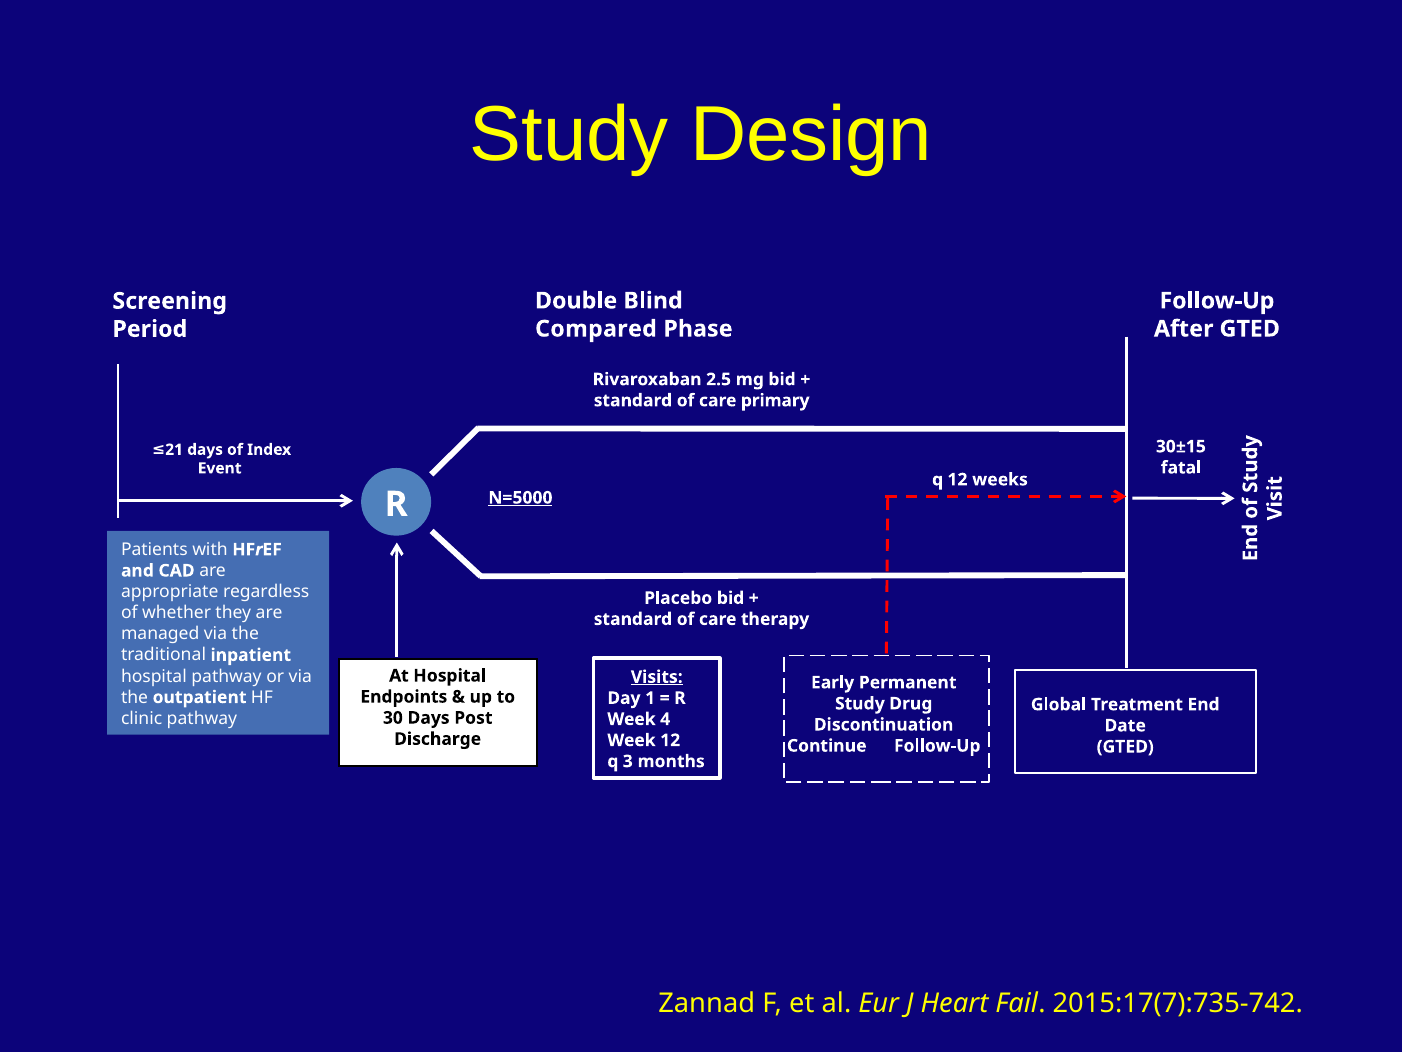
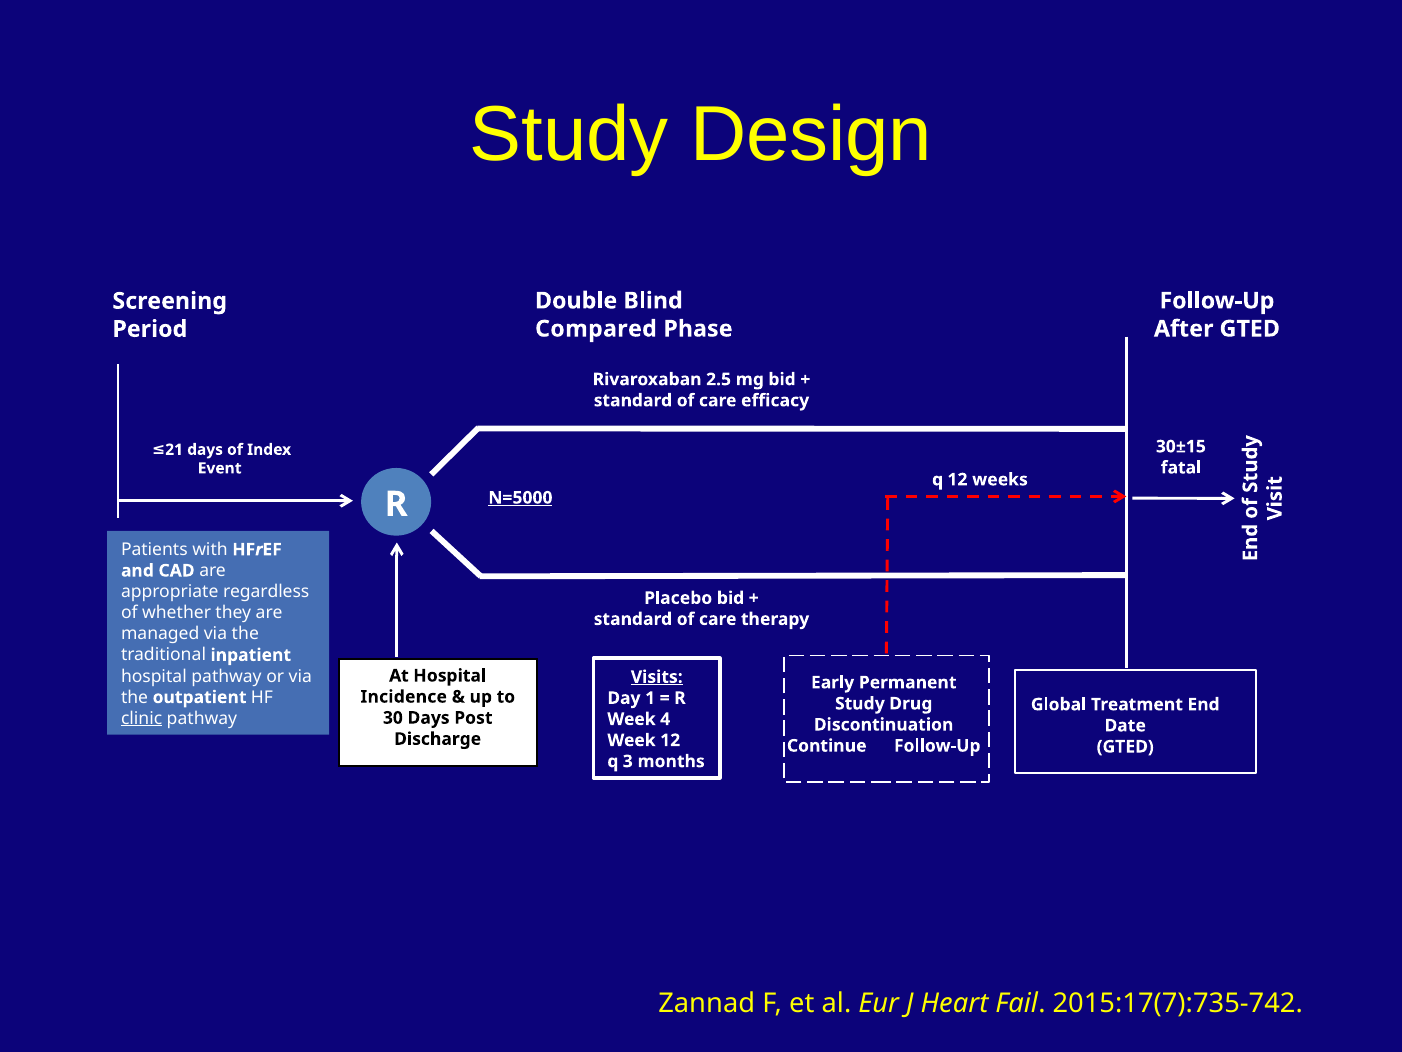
primary: primary -> efficacy (775, 400)
Endpoints: Endpoints -> Incidence (404, 696)
clinic underline: none -> present (142, 718)
